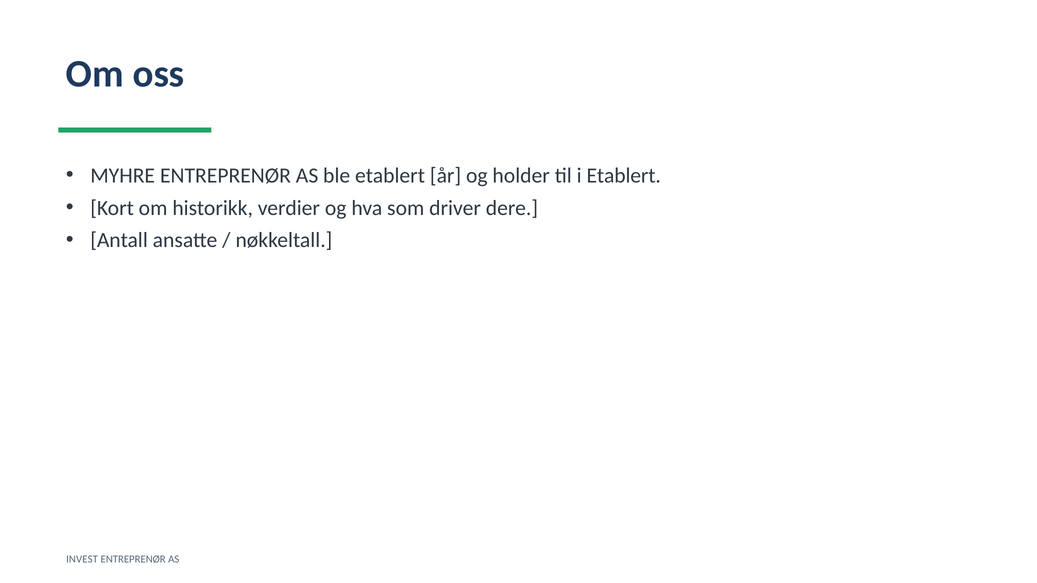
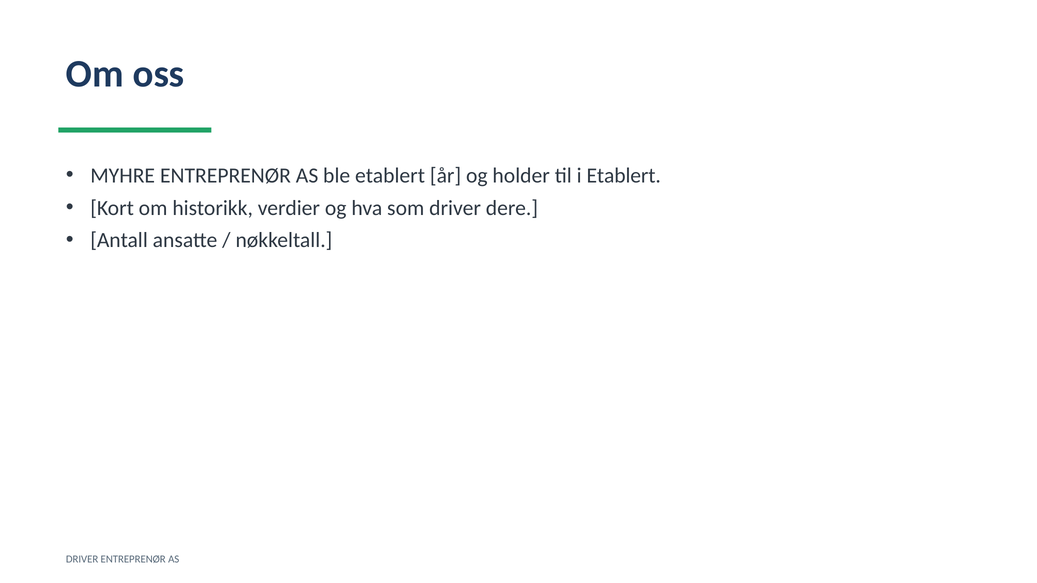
INVEST: INVEST -> DRIVER (82, 560)
